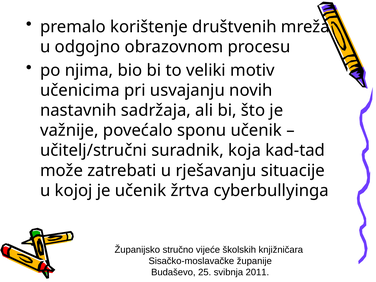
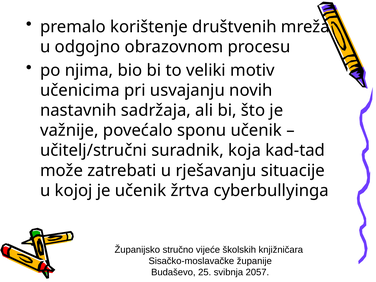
2011: 2011 -> 2057 (257, 272)
